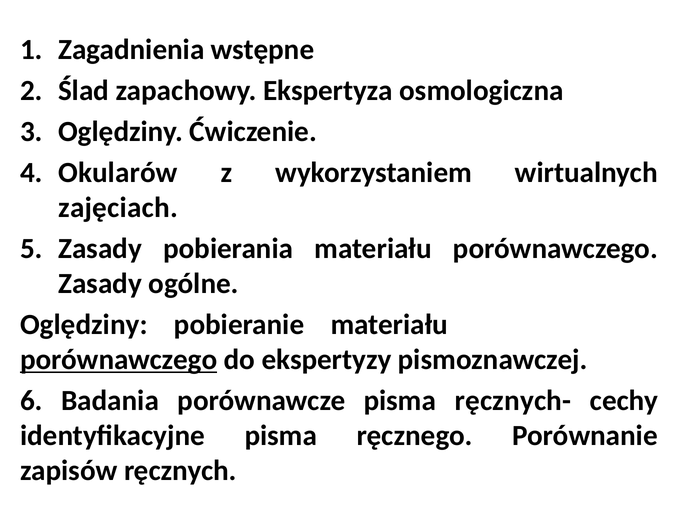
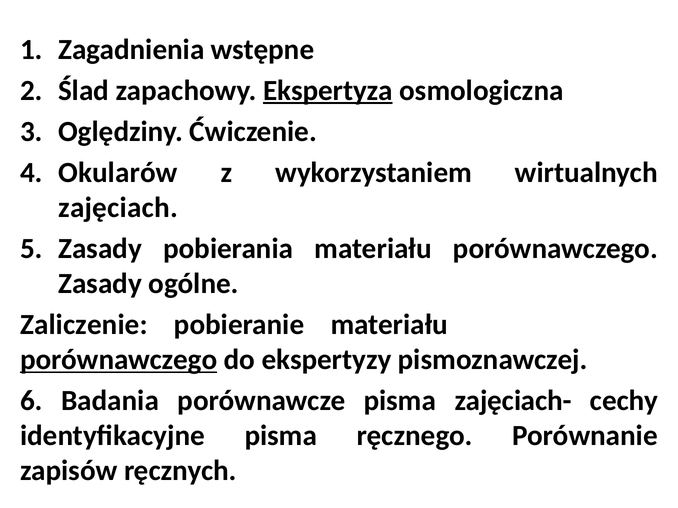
Ekspertyza underline: none -> present (328, 91)
Oględziny: Oględziny -> Zaliczenie (84, 325)
ręcznych-: ręcznych- -> zajęciach- (513, 401)
